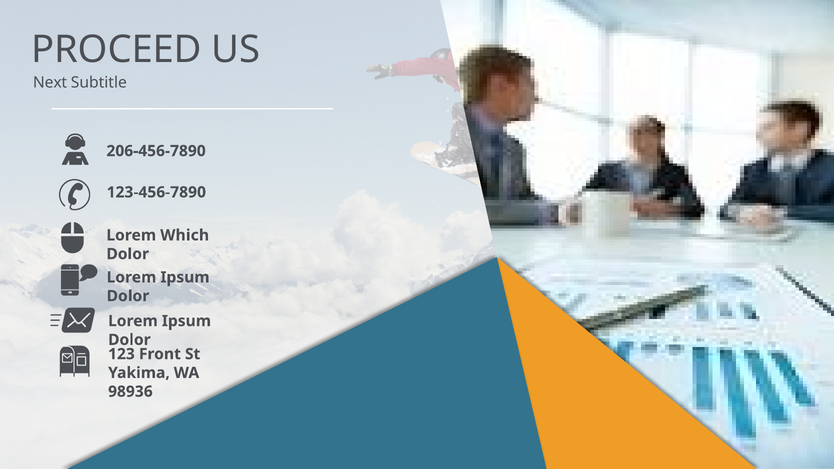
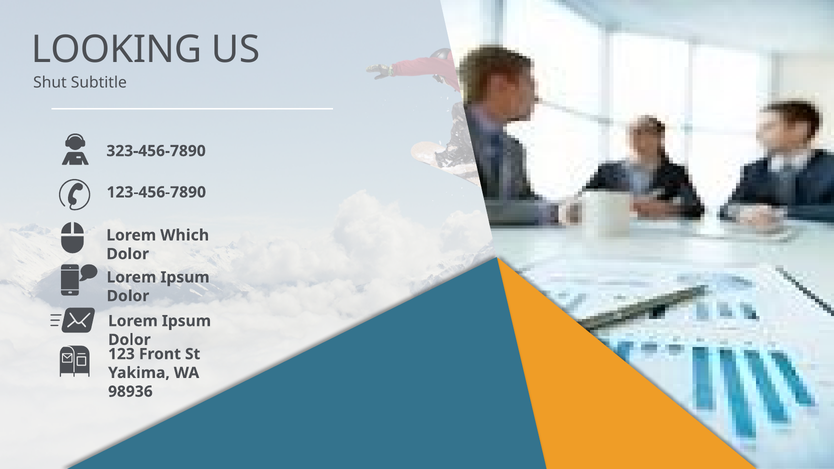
PROCEED: PROCEED -> LOOKING (117, 49)
Next: Next -> Shut (50, 83)
206-456-7890: 206-456-7890 -> 323-456-7890 (156, 151)
